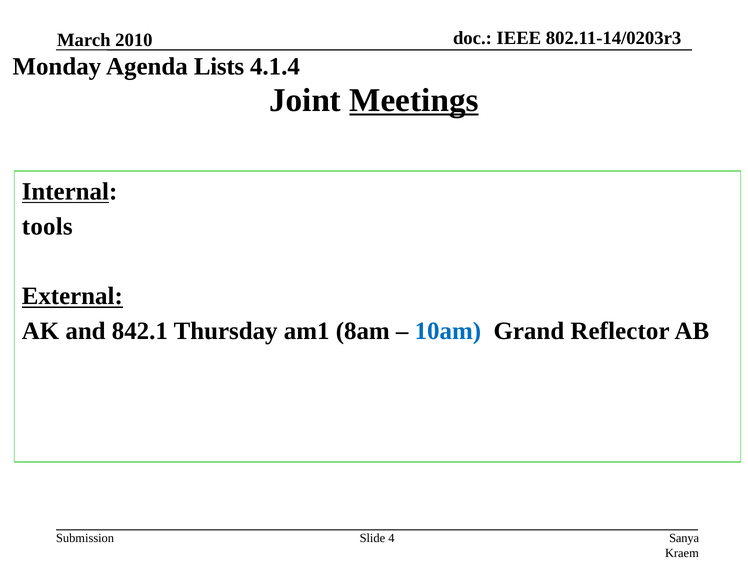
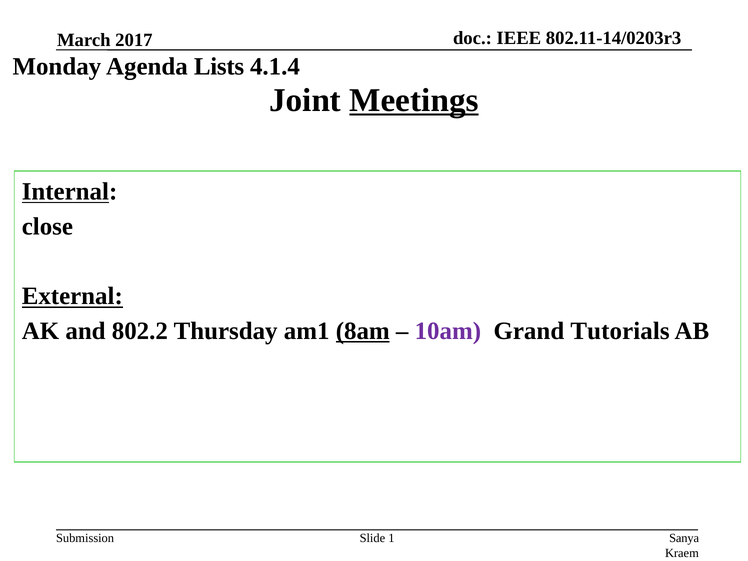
2010: 2010 -> 2017 (134, 40)
tools: tools -> close (47, 226)
842.1: 842.1 -> 802.2 (140, 331)
8am underline: none -> present (363, 331)
10am colour: blue -> purple (448, 331)
Reflector: Reflector -> Tutorials (620, 331)
4: 4 -> 1 (391, 538)
